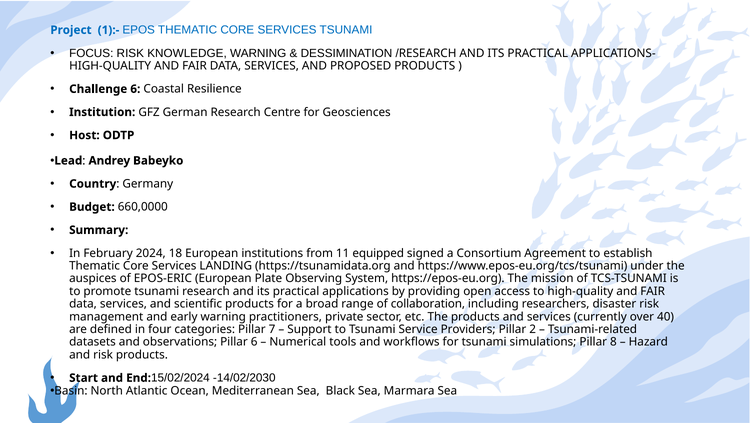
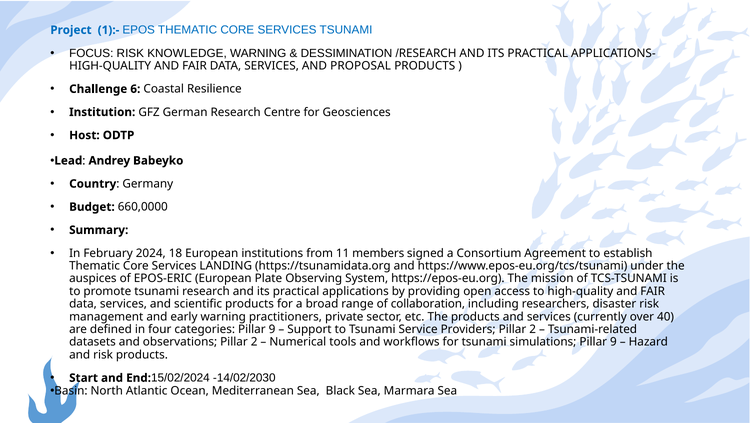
PROPOSED: PROPOSED -> PROPOSAL (361, 66)
equipped: equipped -> members (378, 253)
categories Pillar 7: 7 -> 9 (272, 329)
observations Pillar 6: 6 -> 2 (254, 342)
simulations Pillar 8: 8 -> 9 (613, 342)
